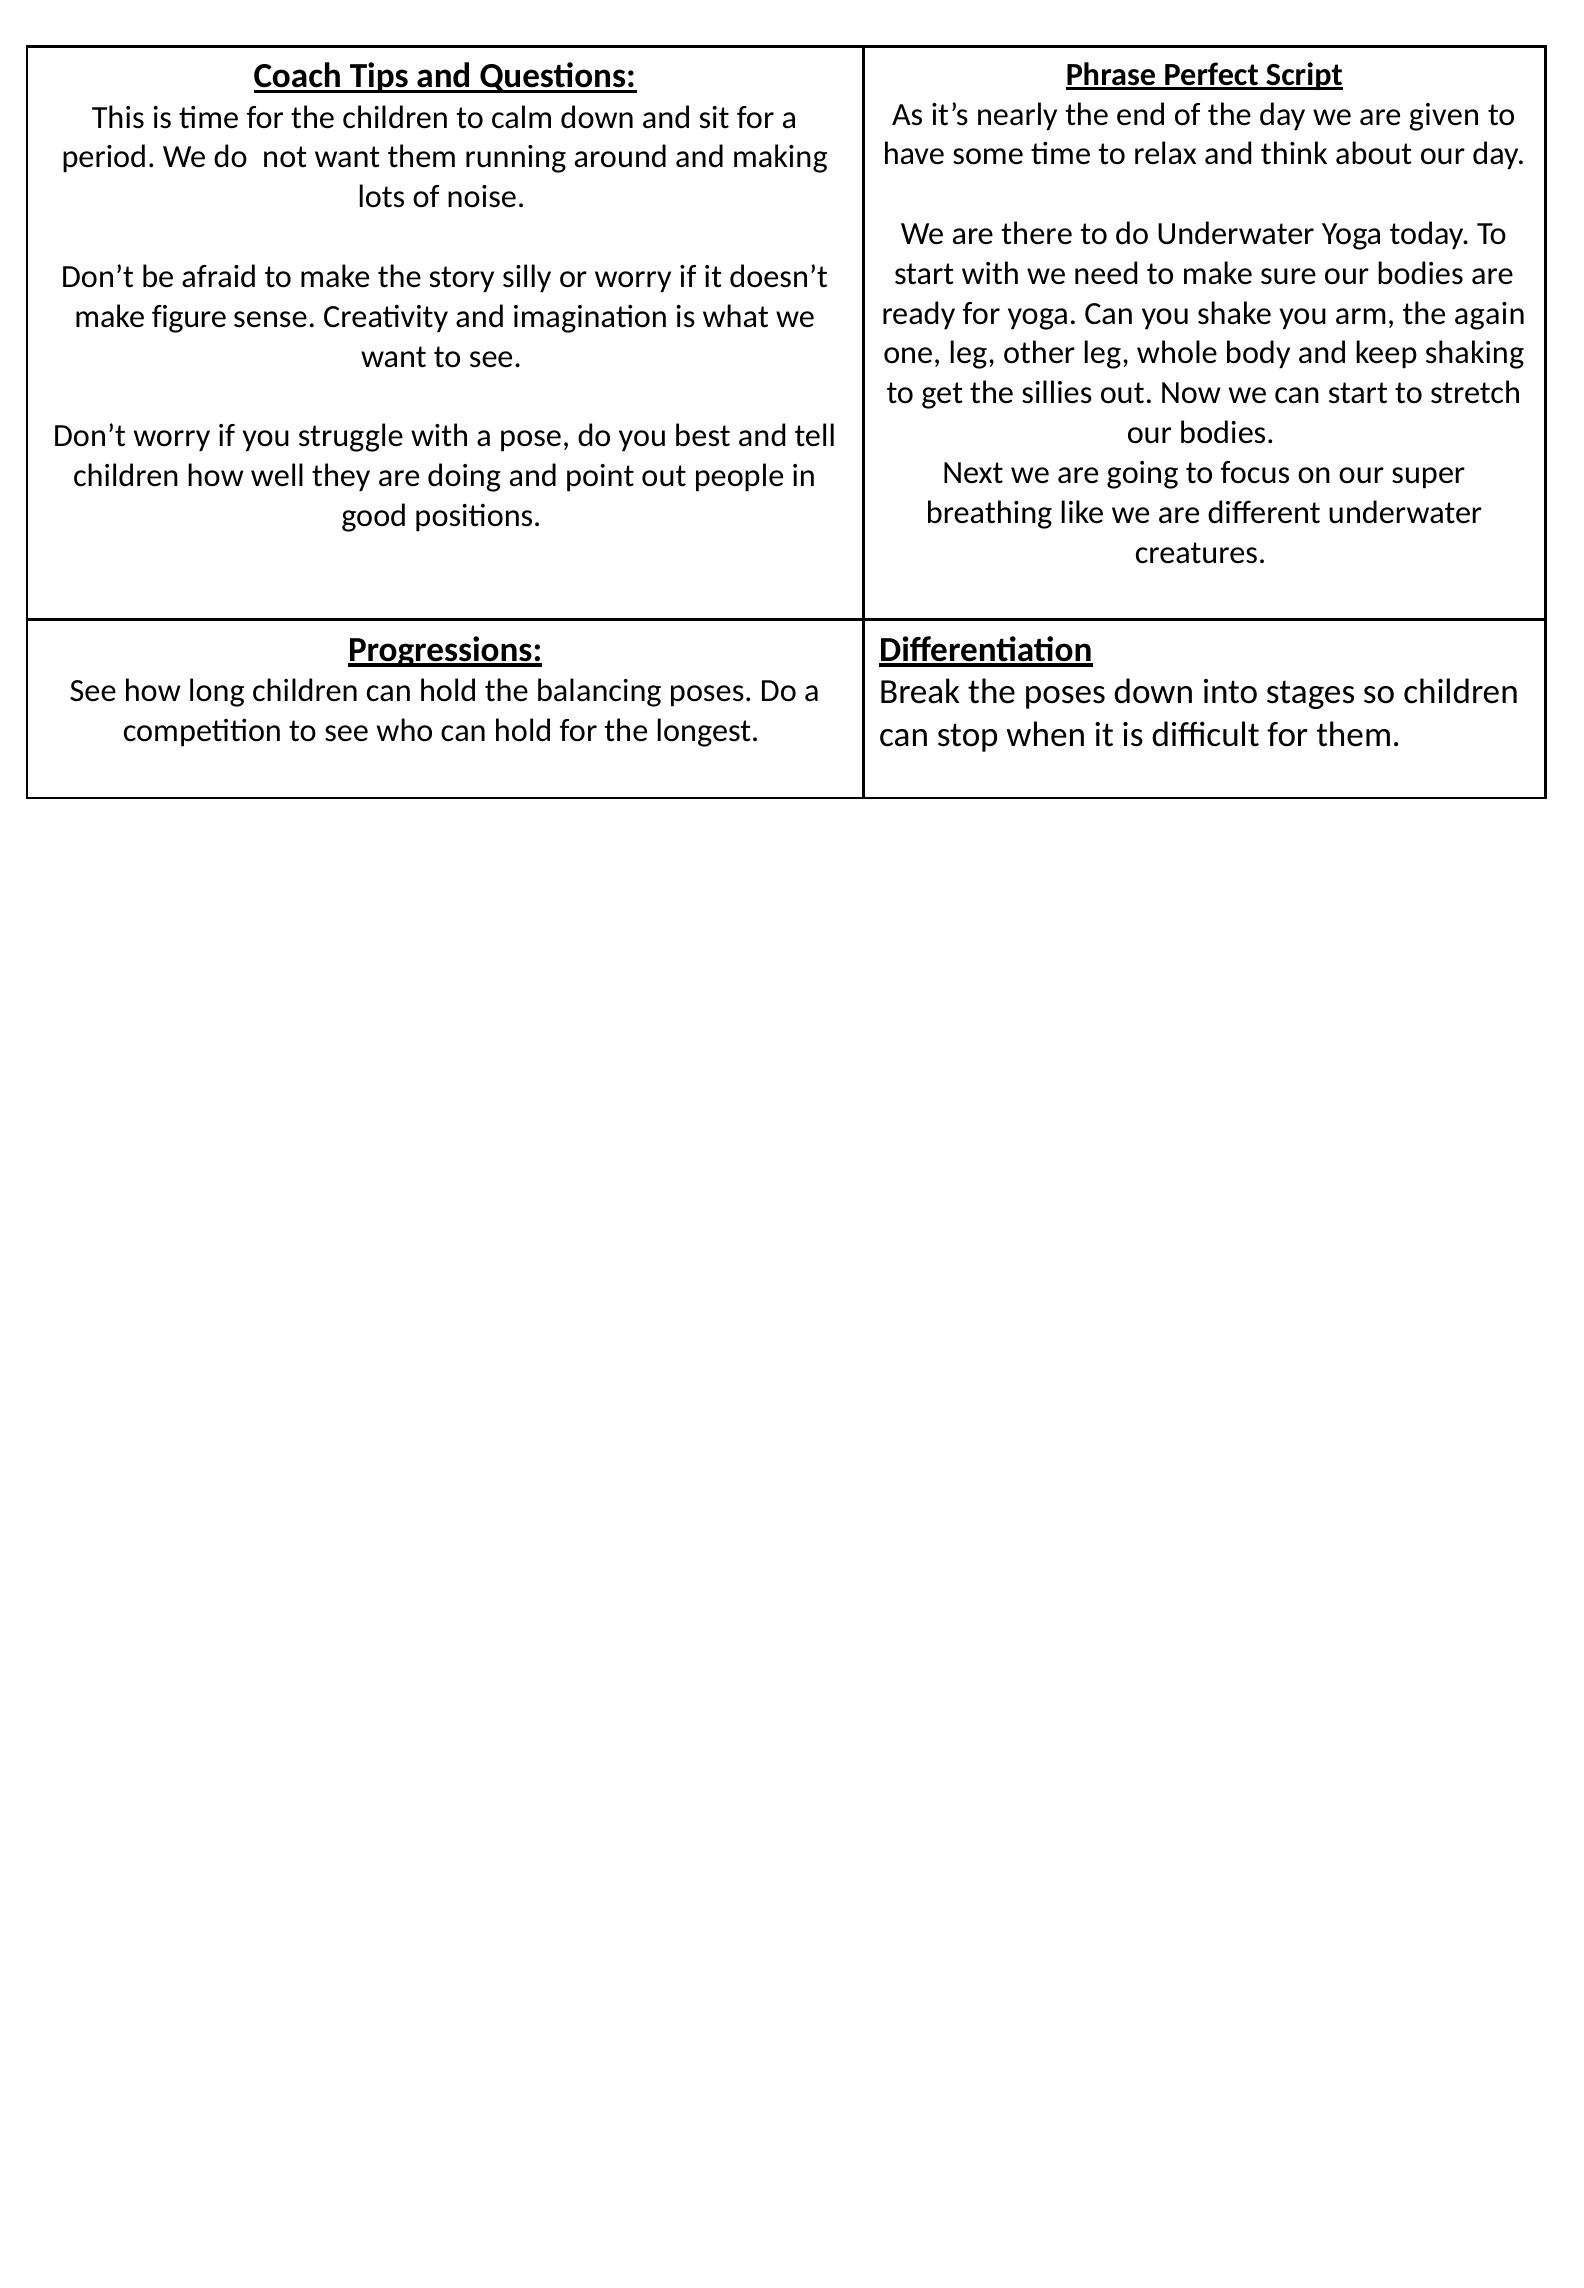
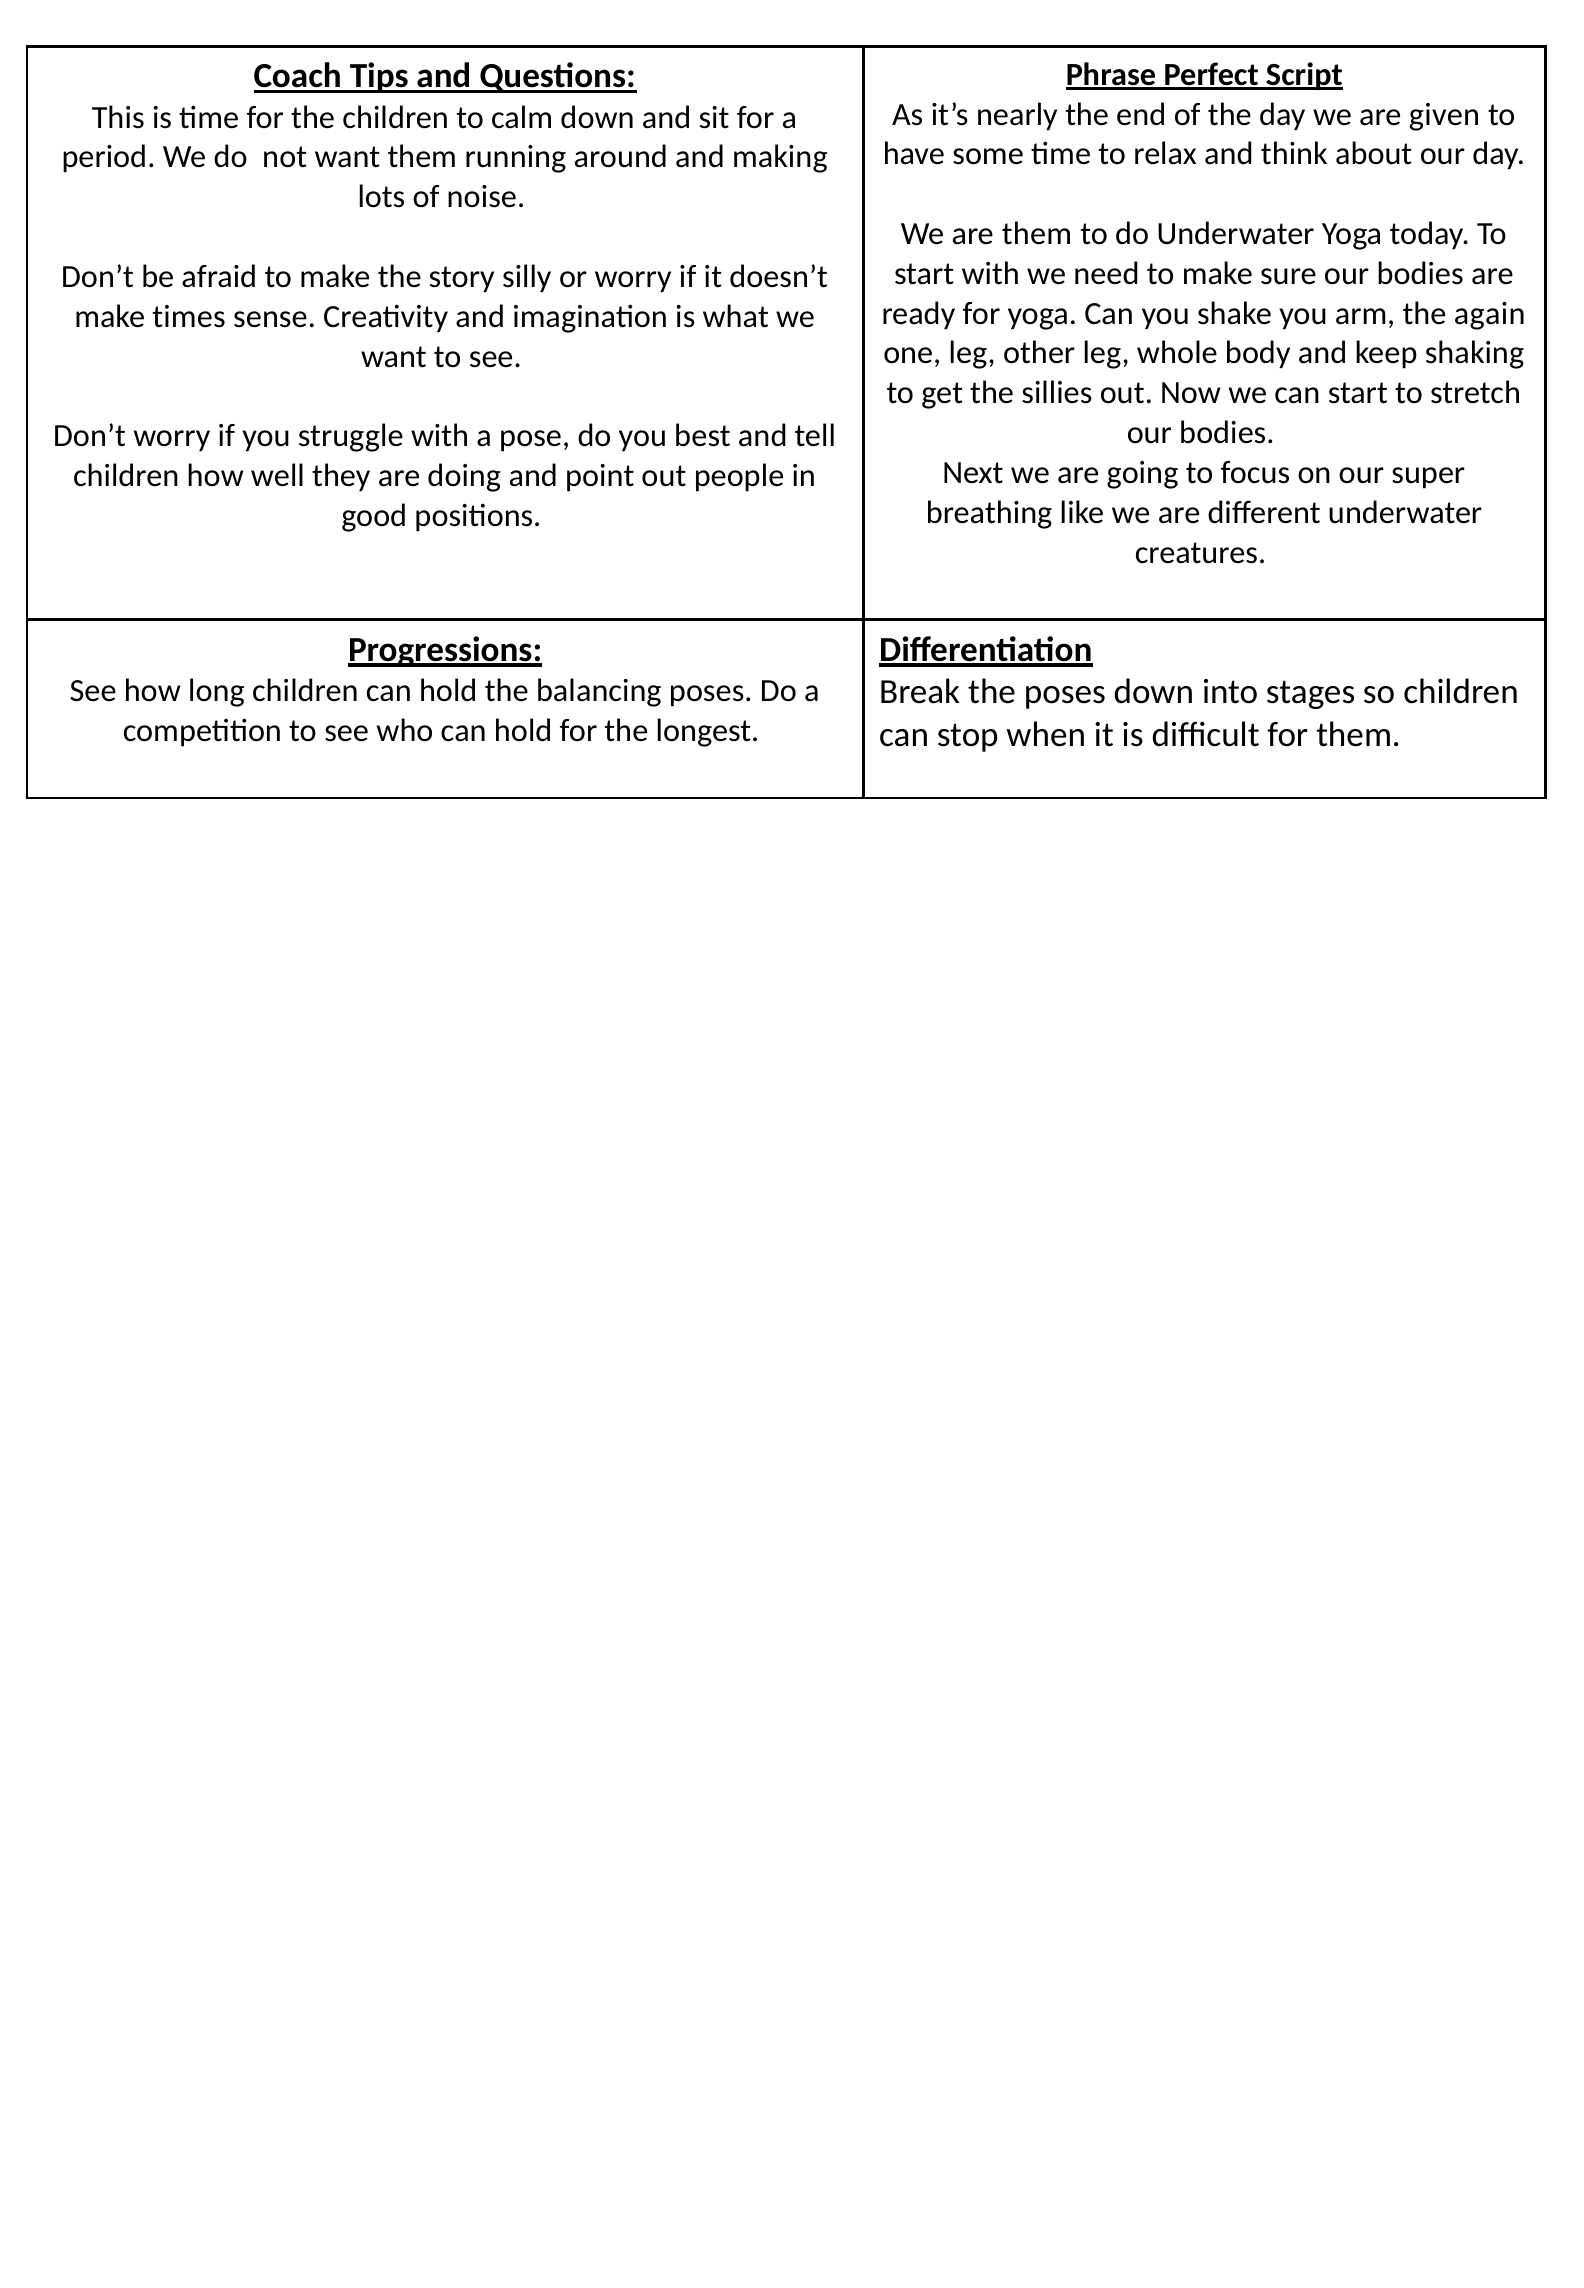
are there: there -> them (1037, 234)
figure: figure -> times (189, 317)
